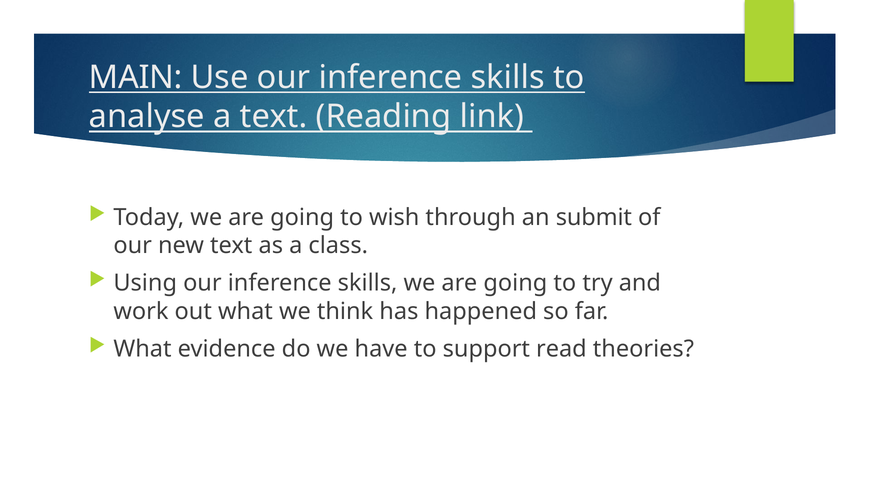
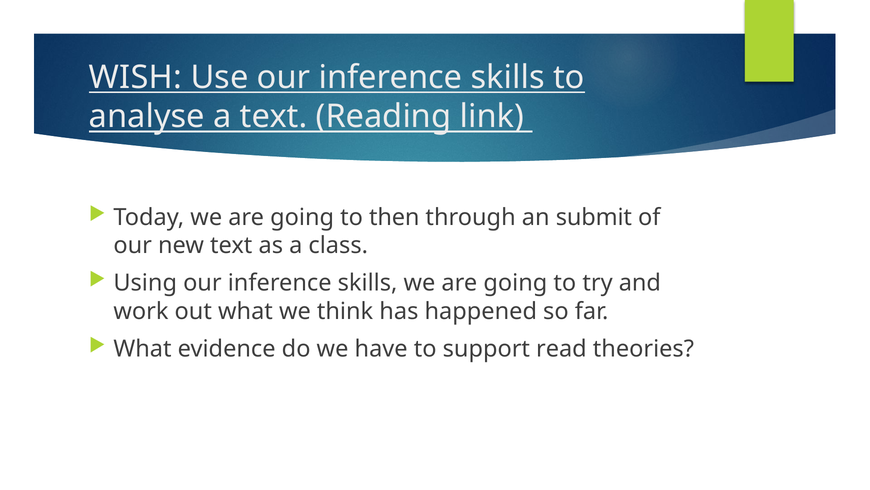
MAIN: MAIN -> WISH (135, 77)
wish: wish -> then (394, 217)
